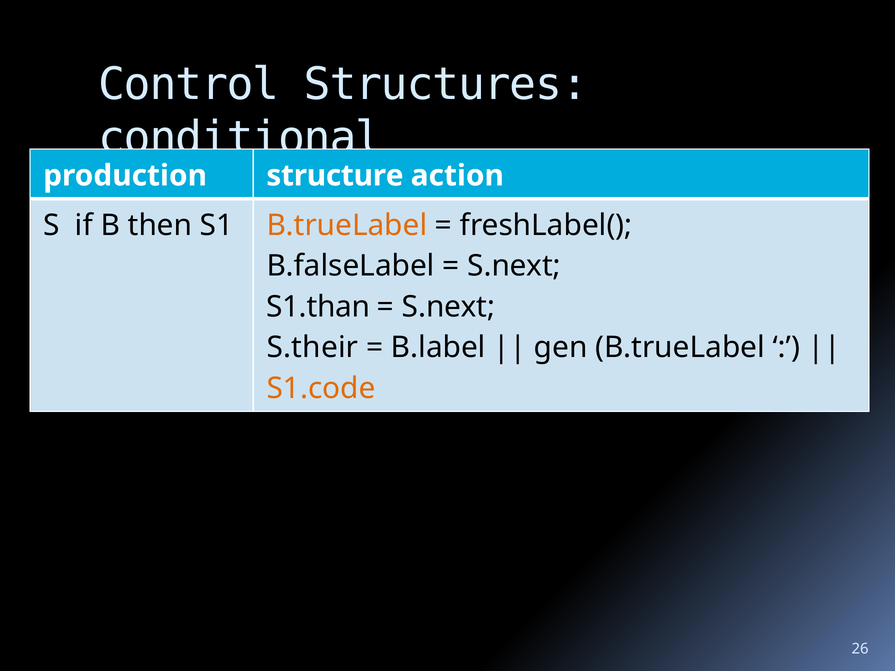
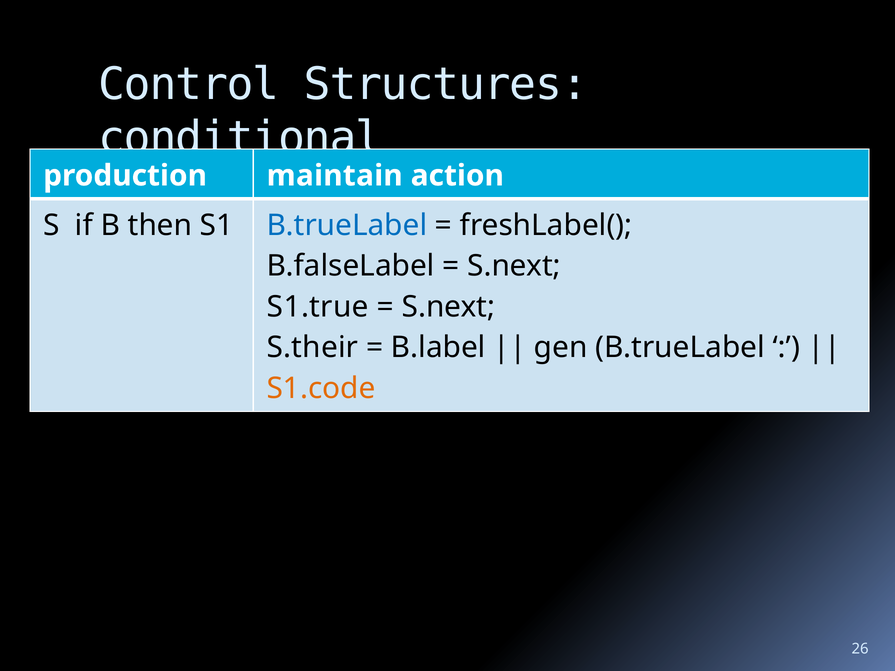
structure: structure -> maintain (335, 176)
B.trueLabel colour: orange -> blue (347, 225)
S1.than: S1.than -> S1.true (318, 307)
